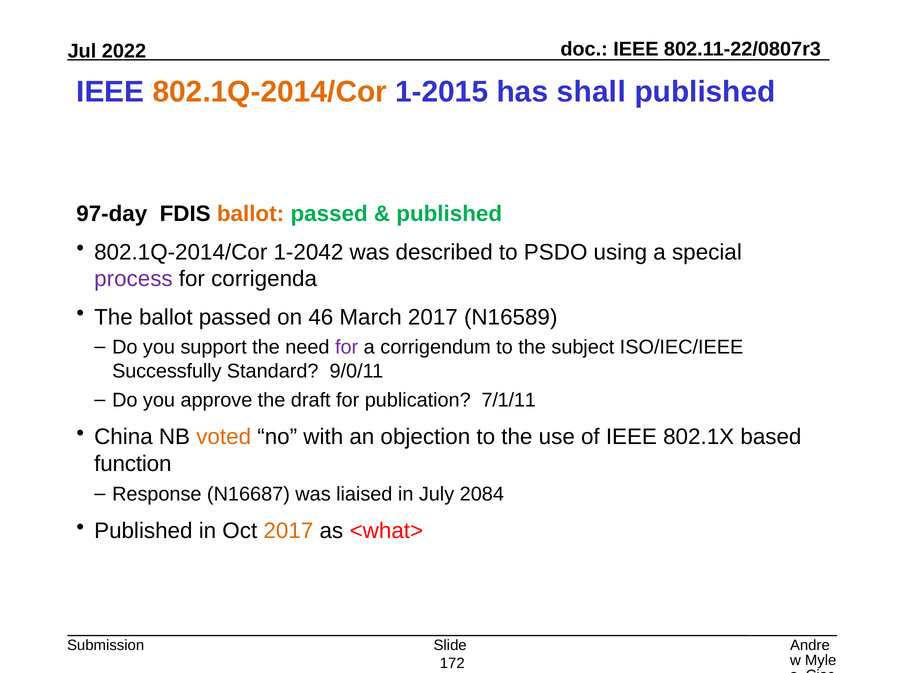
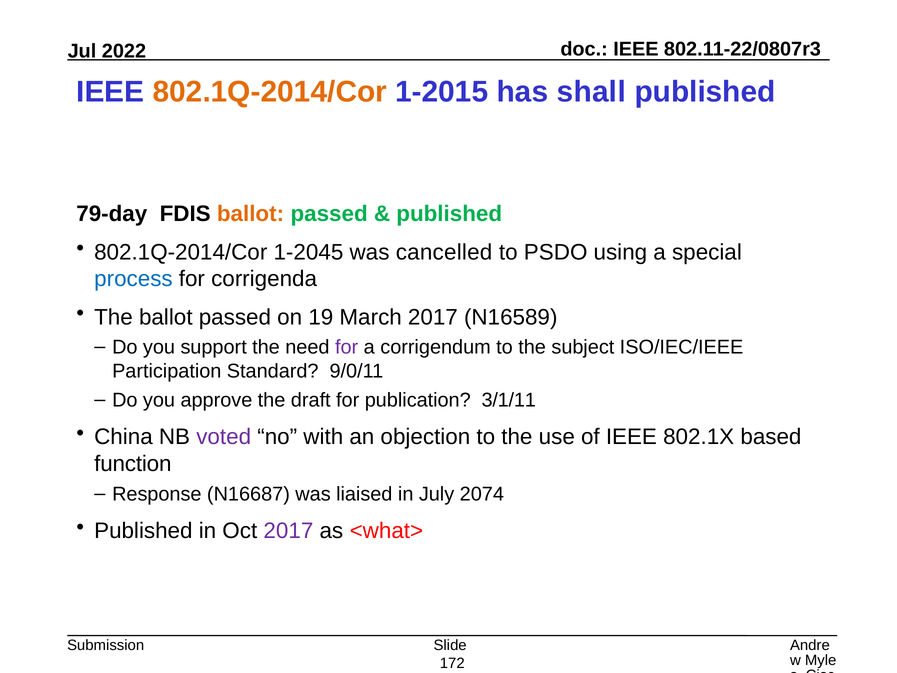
97-day: 97-day -> 79-day (112, 214)
1-2042: 1-2042 -> 1-2045 (308, 252)
described: described -> cancelled (444, 252)
process colour: purple -> blue (133, 279)
46: 46 -> 19 (321, 317)
Successfully: Successfully -> Participation (167, 371)
7/1/11: 7/1/11 -> 3/1/11 (509, 400)
voted colour: orange -> purple (224, 437)
2084: 2084 -> 2074 (482, 494)
2017 colour: orange -> purple (288, 531)
